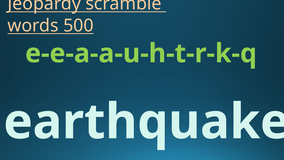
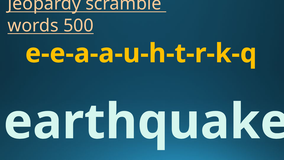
e-e-a-a-u-h-t-r-k-q colour: light green -> yellow (141, 53)
